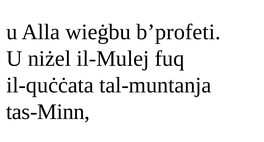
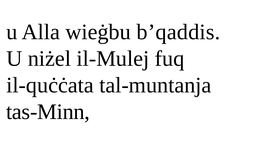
b’profeti: b’profeti -> b’qaddis (178, 32)
